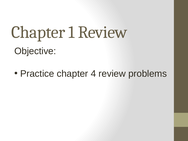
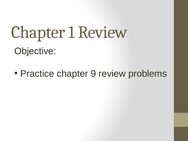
4: 4 -> 9 (93, 74)
